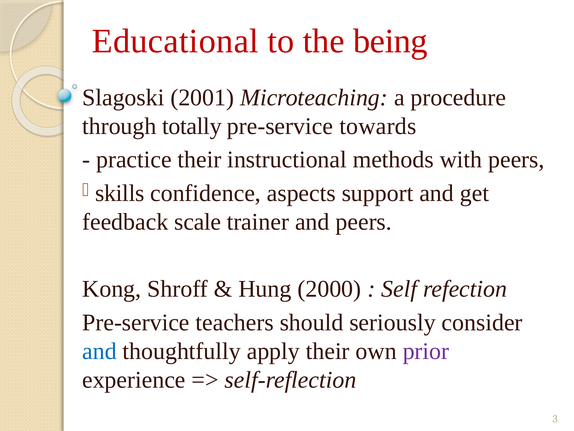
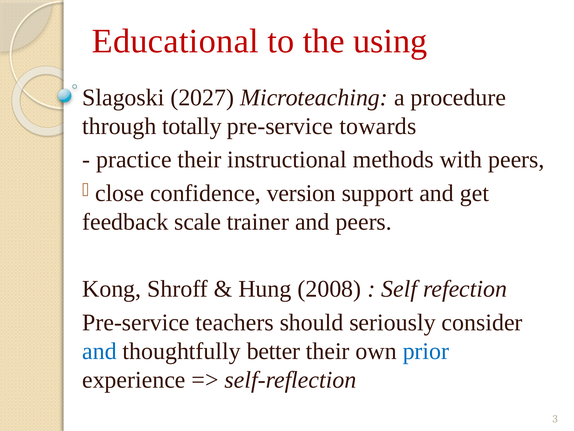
being: being -> using (390, 41)
2001: 2001 -> 2027 (202, 97)
skills: skills -> close (120, 193)
aspects: aspects -> version (301, 193)
2000: 2000 -> 2008 (329, 289)
apply: apply -> better (273, 351)
prior colour: purple -> blue (426, 351)
